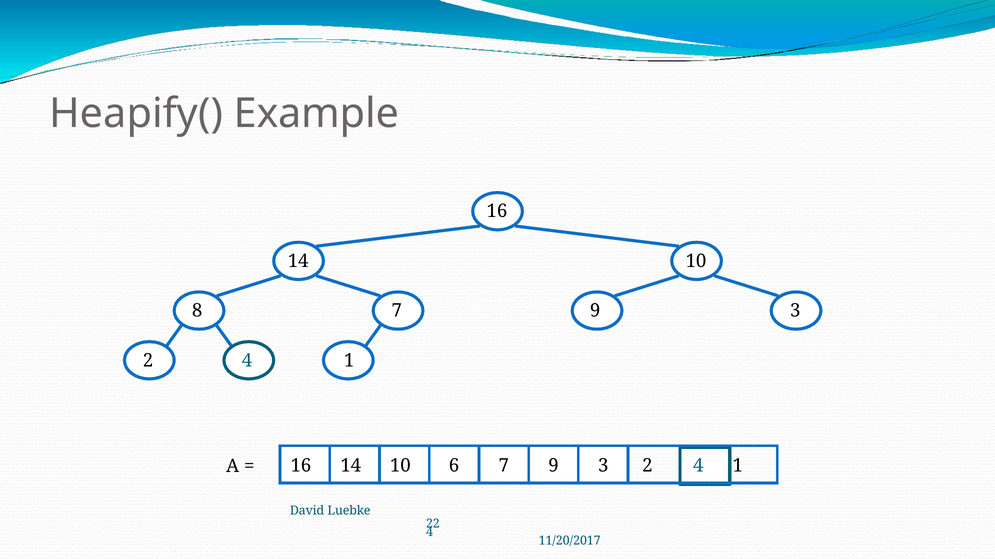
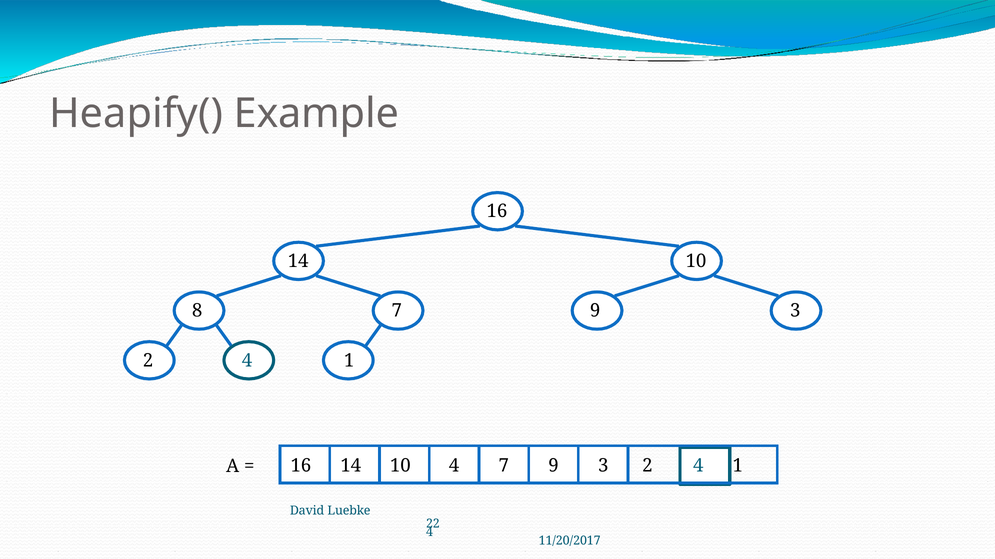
10 6: 6 -> 4 (454, 466)
